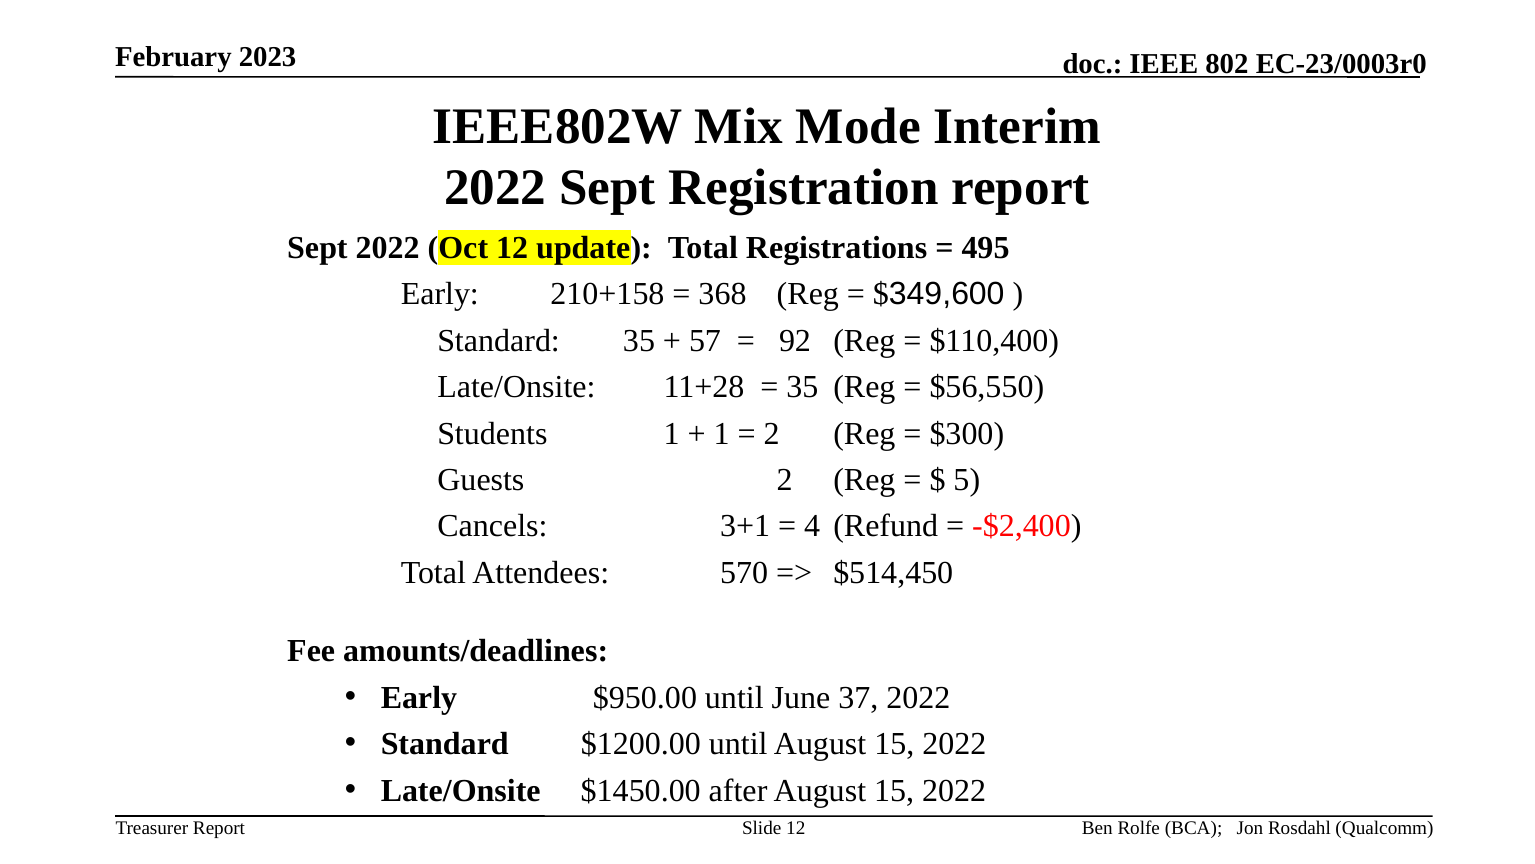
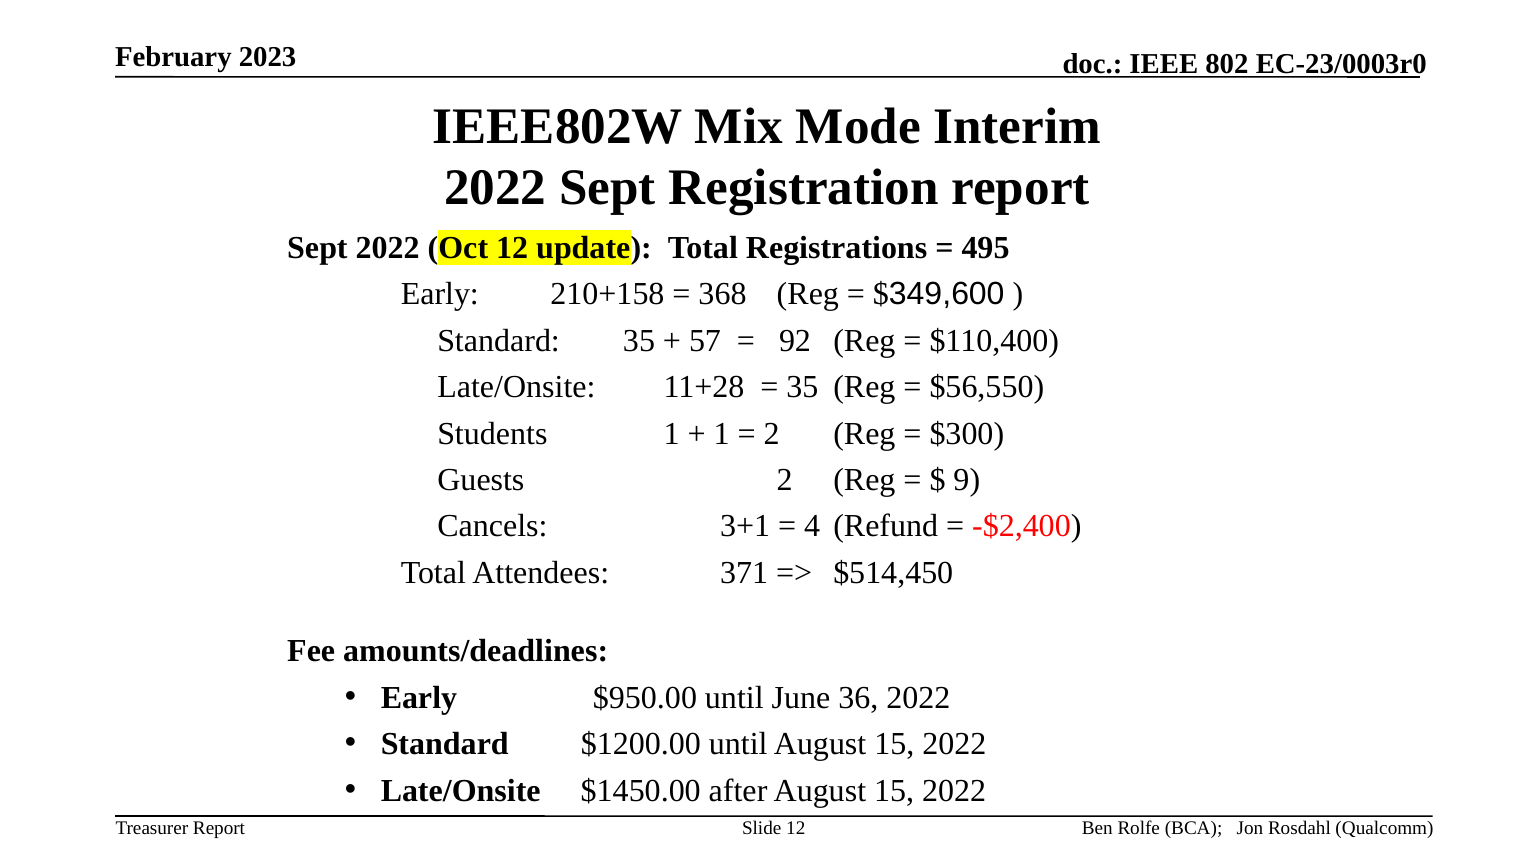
5: 5 -> 9 (967, 480)
570: 570 -> 371 (744, 572)
37: 37 -> 36 (858, 697)
